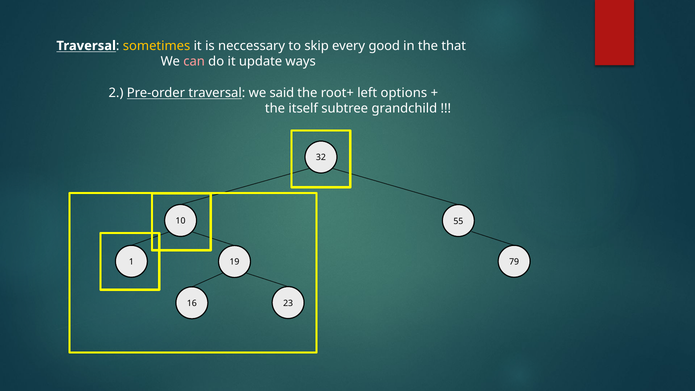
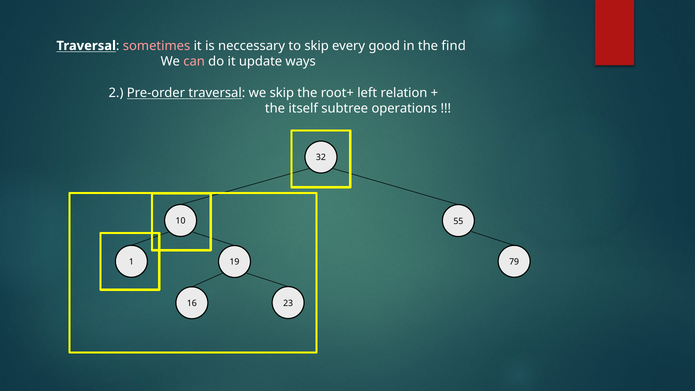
sometimes colour: yellow -> pink (157, 46)
that: that -> find (454, 46)
we said: said -> skip (282, 93)
options: options -> relation (404, 93)
grandchild: grandchild -> operations (404, 108)
